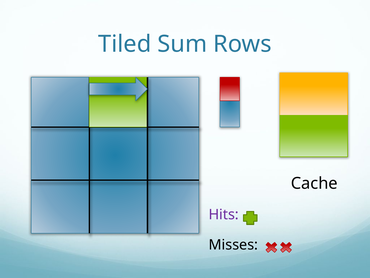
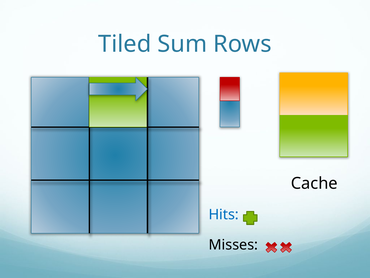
Hits colour: purple -> blue (224, 214)
